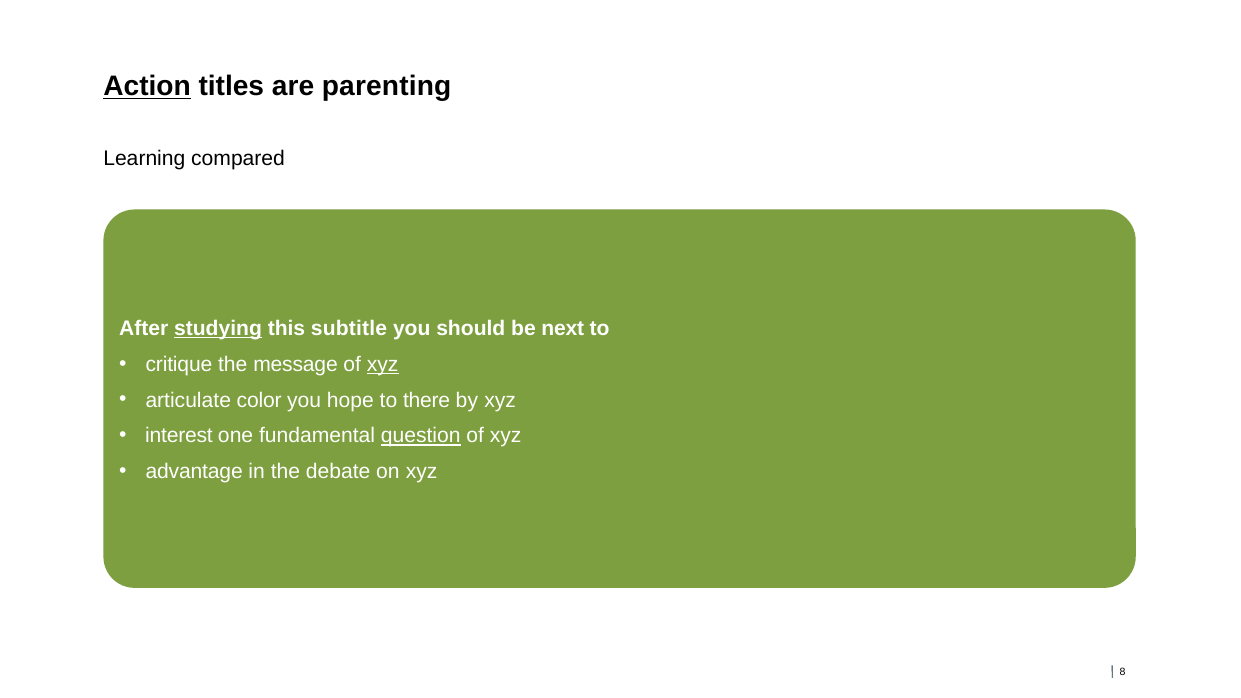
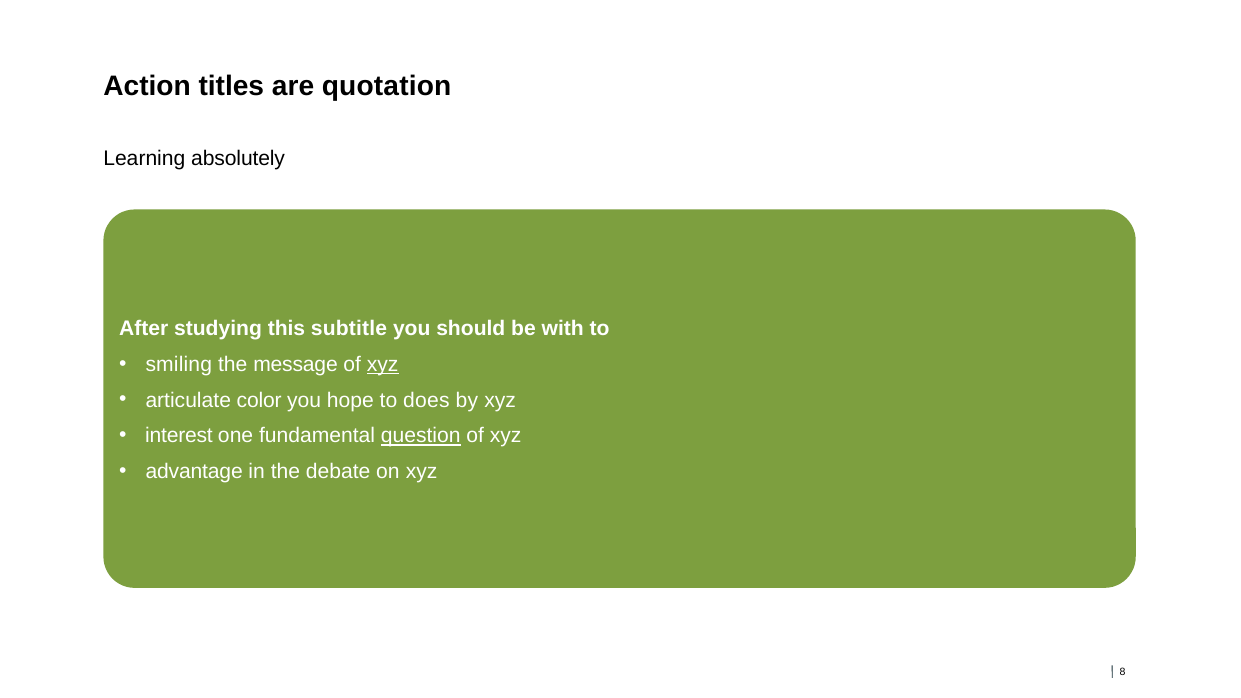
Action underline: present -> none (147, 86)
parenting: parenting -> quotation (387, 86)
compared: compared -> absolutely (238, 158)
studying underline: present -> none (218, 328)
next: next -> with (563, 328)
critique: critique -> smiling (179, 364)
there: there -> does (426, 400)
